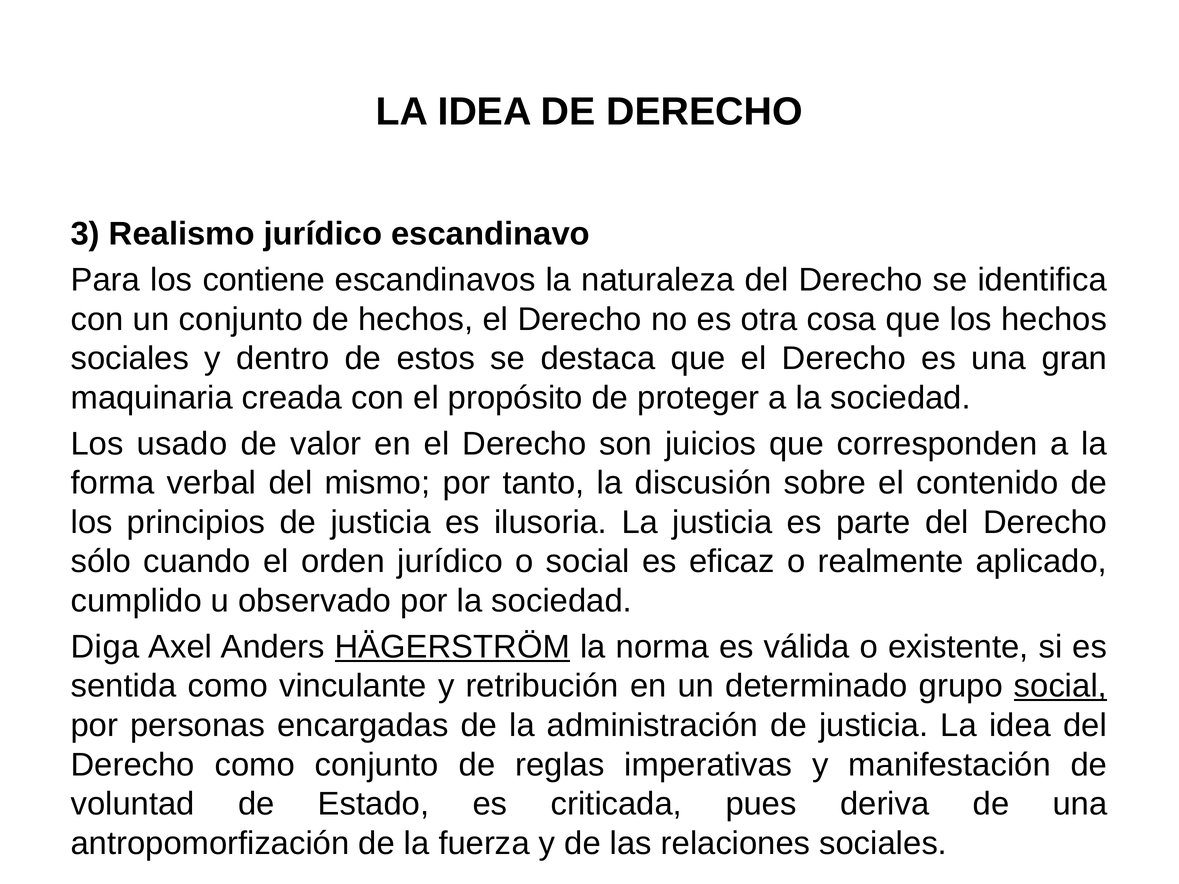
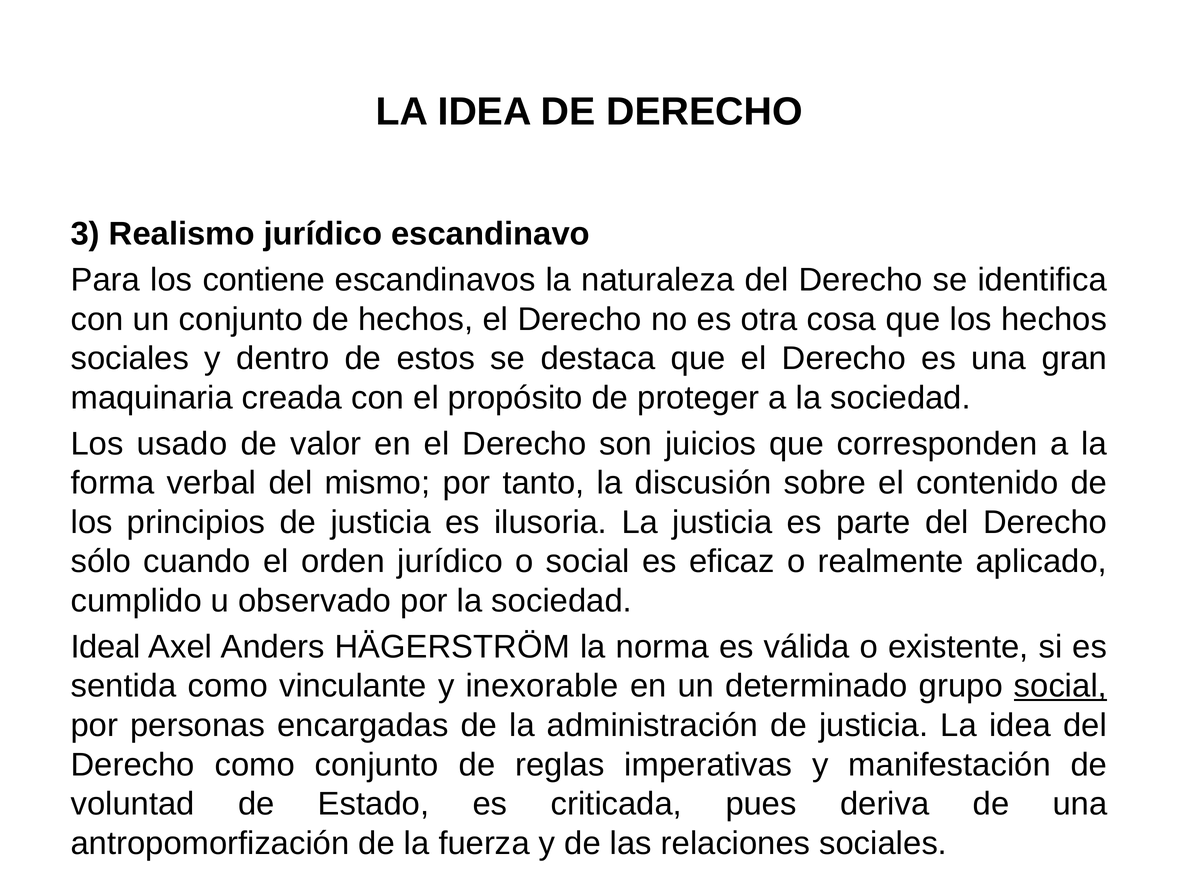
Diga: Diga -> Ideal (105, 647)
HÄGERSTRÖM underline: present -> none (452, 647)
retribución: retribución -> inexorable (542, 686)
